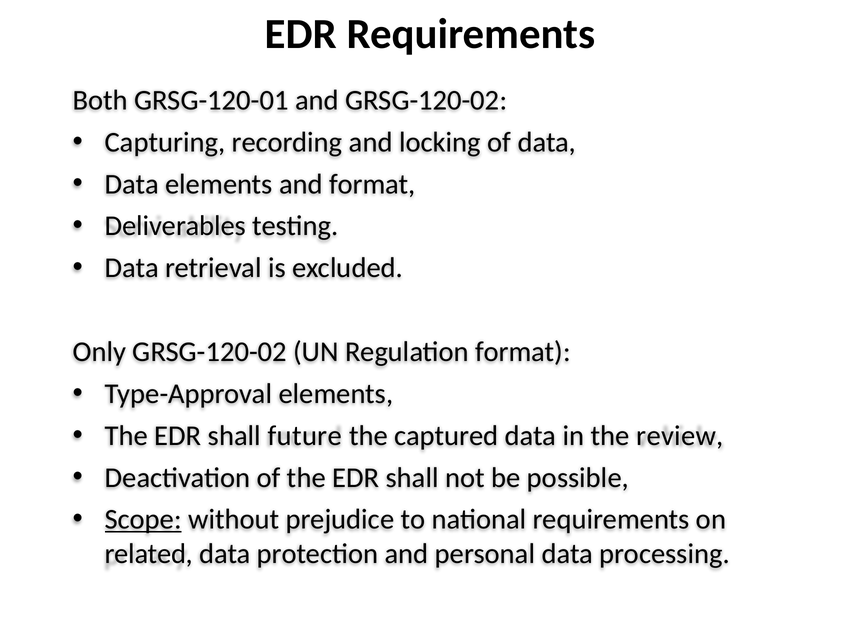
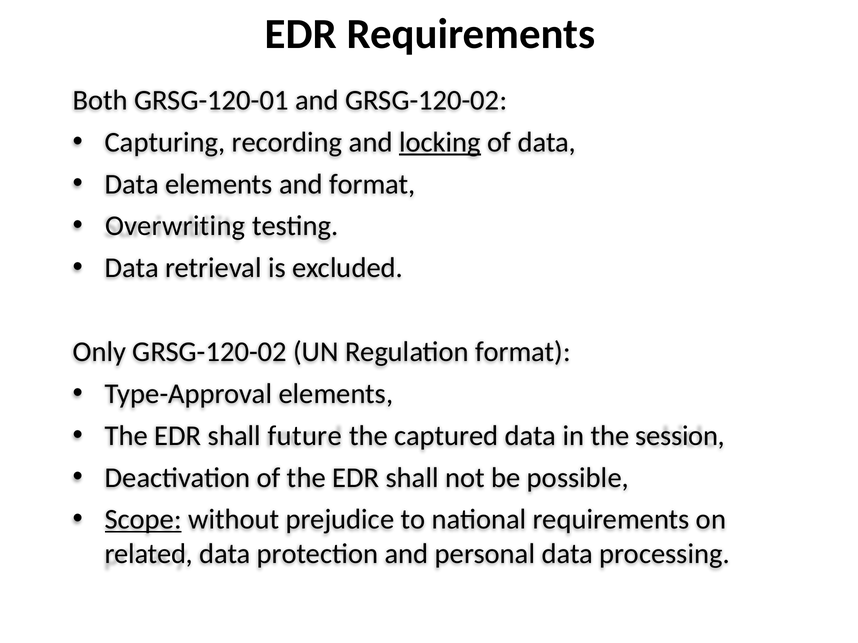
locking underline: none -> present (440, 142)
Deliverables: Deliverables -> Overwriting (175, 226)
review: review -> session (680, 436)
